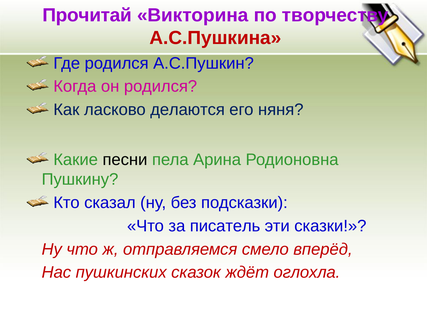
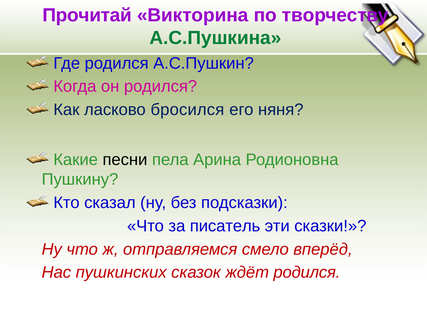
А.С.Пушкина colour: red -> green (215, 38)
делаются: делаются -> бросился (187, 110)
ждёт оглохла: оглохла -> родился (307, 273)
